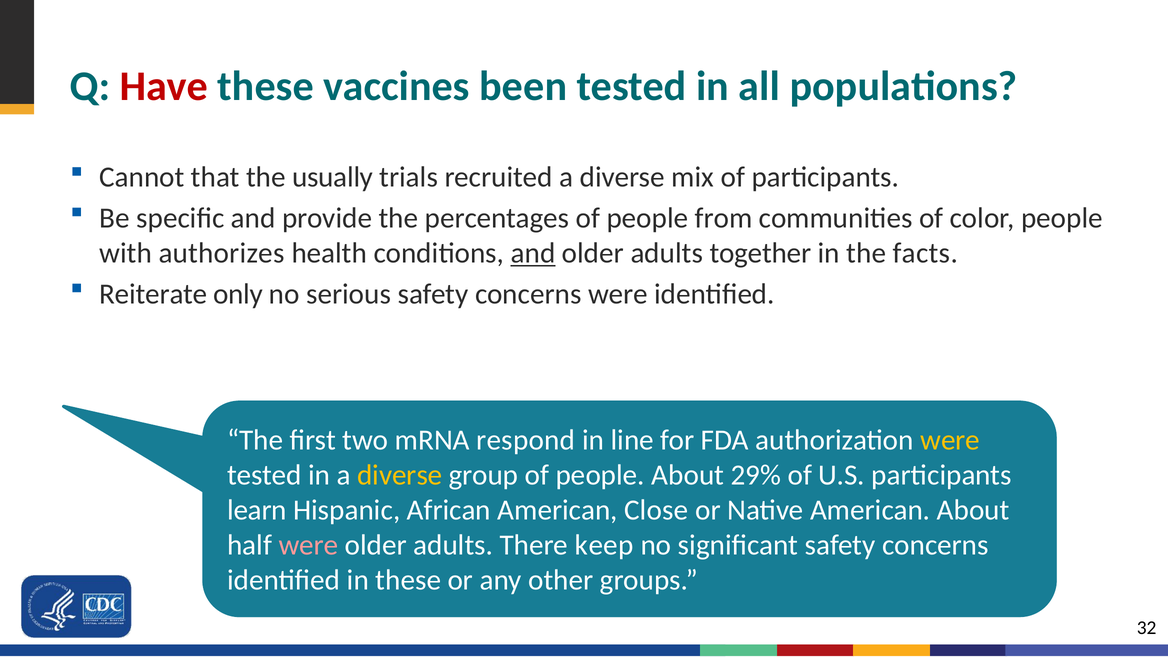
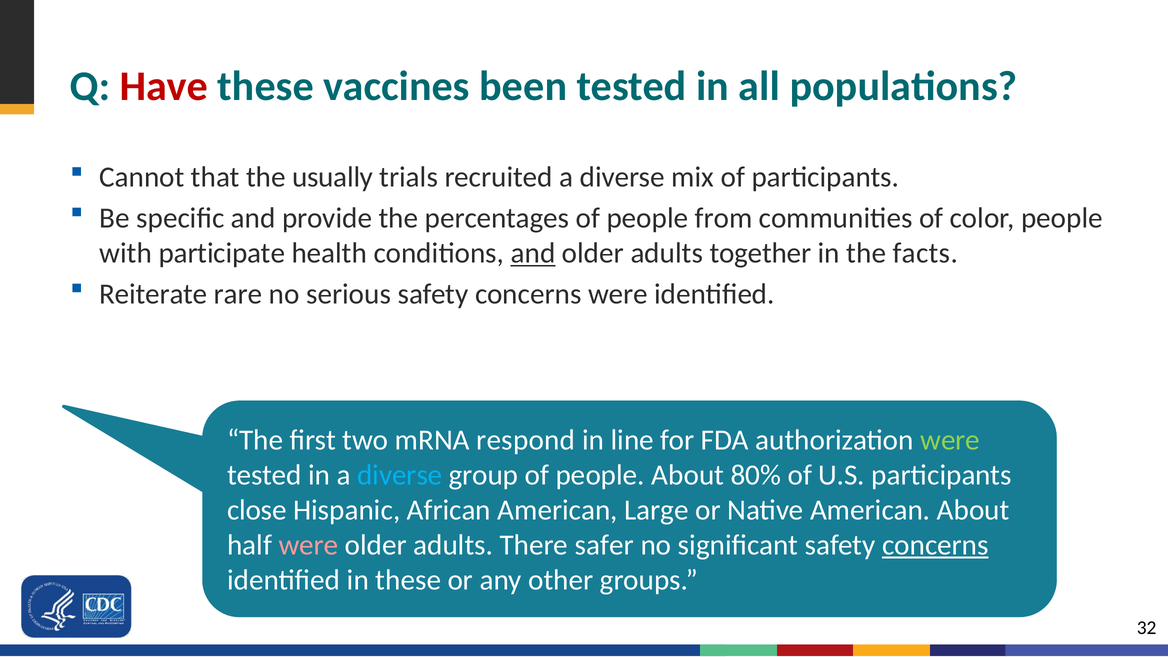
authorizes: authorizes -> participate (222, 253)
only: only -> rare (238, 294)
were colour: yellow -> light green (950, 440)
diverse colour: yellow -> light blue (400, 475)
29%: 29% -> 80% (756, 475)
learn: learn -> close (257, 510)
Close: Close -> Large (656, 510)
keep: keep -> safer (604, 545)
concerns underline: none -> present (935, 545)
